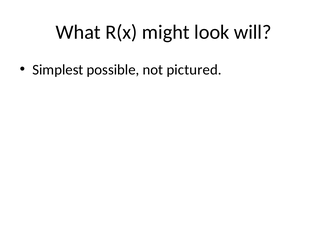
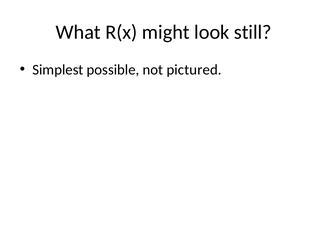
will: will -> still (253, 32)
